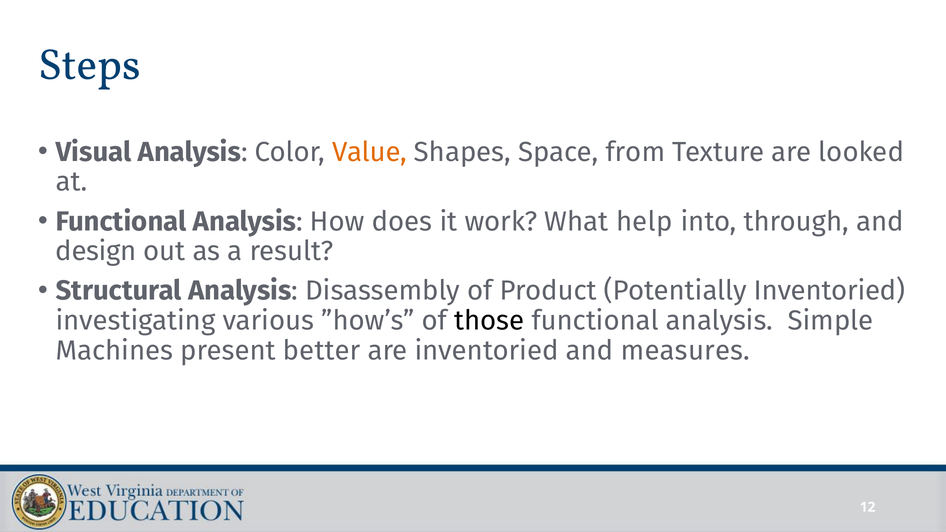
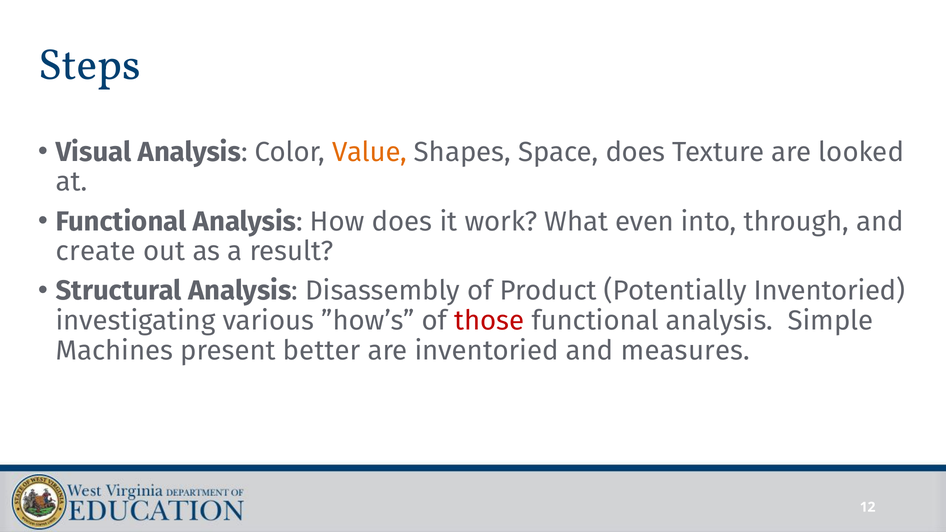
Space from: from -> does (635, 152)
help: help -> even (645, 221)
design: design -> create (96, 251)
those colour: black -> red (489, 321)
